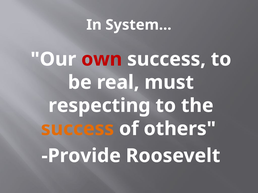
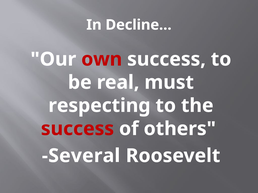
System…: System… -> Decline… (139, 25)
success colour: orange -> red (77, 129)
Provide: Provide -> Several (81, 156)
